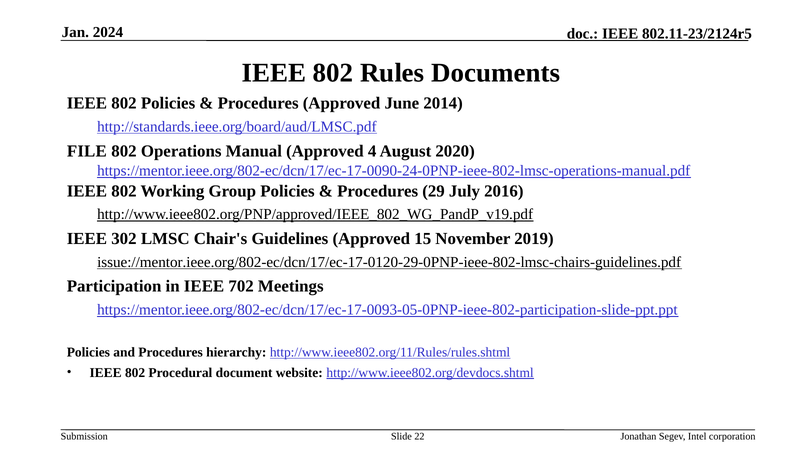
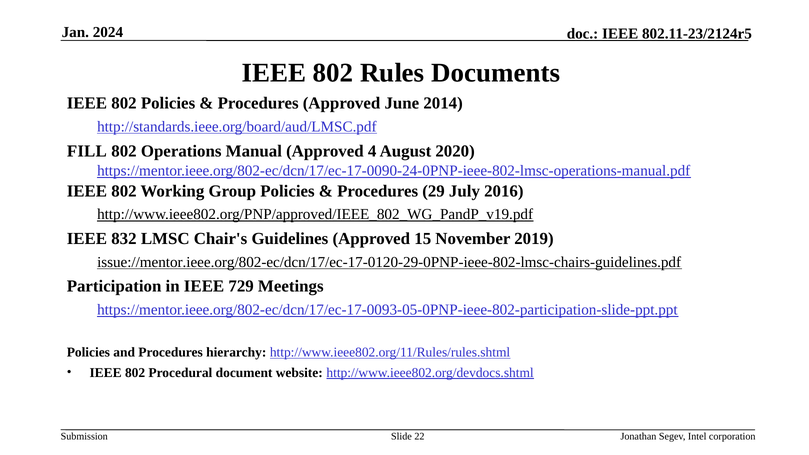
FILE: FILE -> FILL (87, 151)
302: 302 -> 832 (124, 239)
702: 702 -> 729 (241, 286)
